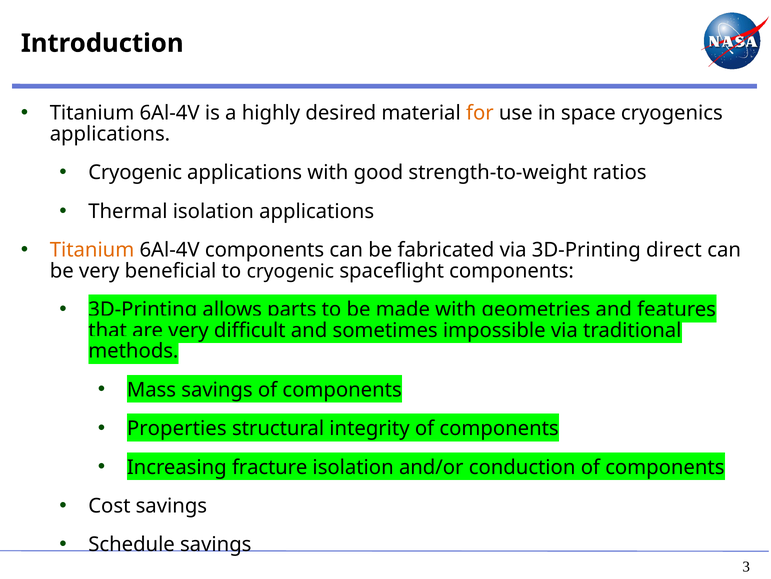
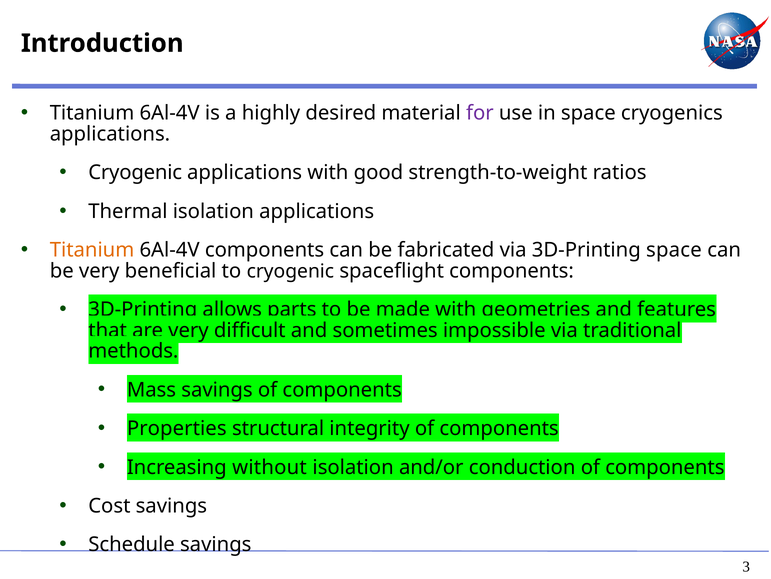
for colour: orange -> purple (480, 113)
3D-Printing direct: direct -> space (674, 250)
fracture: fracture -> without (270, 467)
